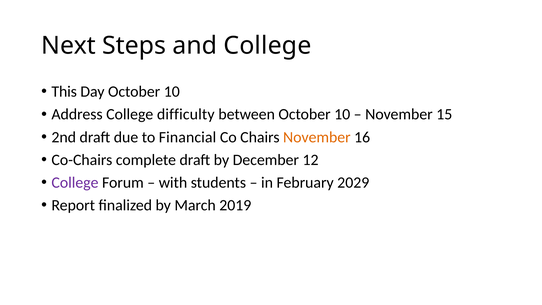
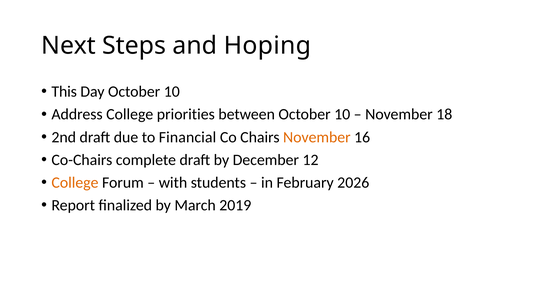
and College: College -> Hoping (267, 46)
difficulty: difficulty -> priorities (186, 114)
15: 15 -> 18 (444, 114)
College colour: purple -> orange (75, 183)
2029: 2029 -> 2026 (353, 183)
